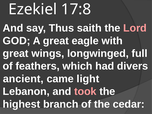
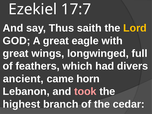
17:8: 17:8 -> 17:7 (76, 9)
Lord colour: pink -> yellow (135, 28)
light: light -> horn (88, 79)
